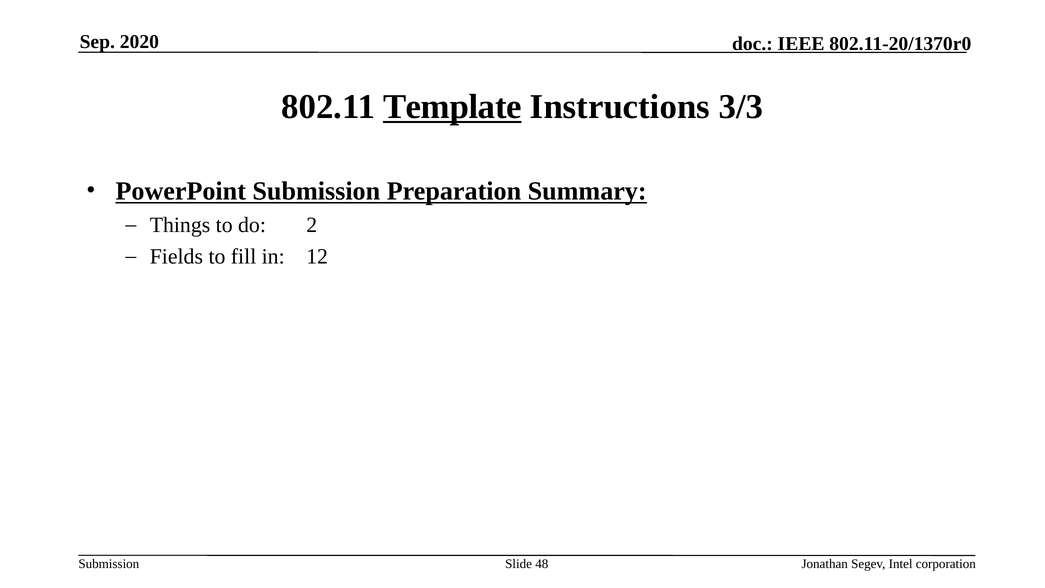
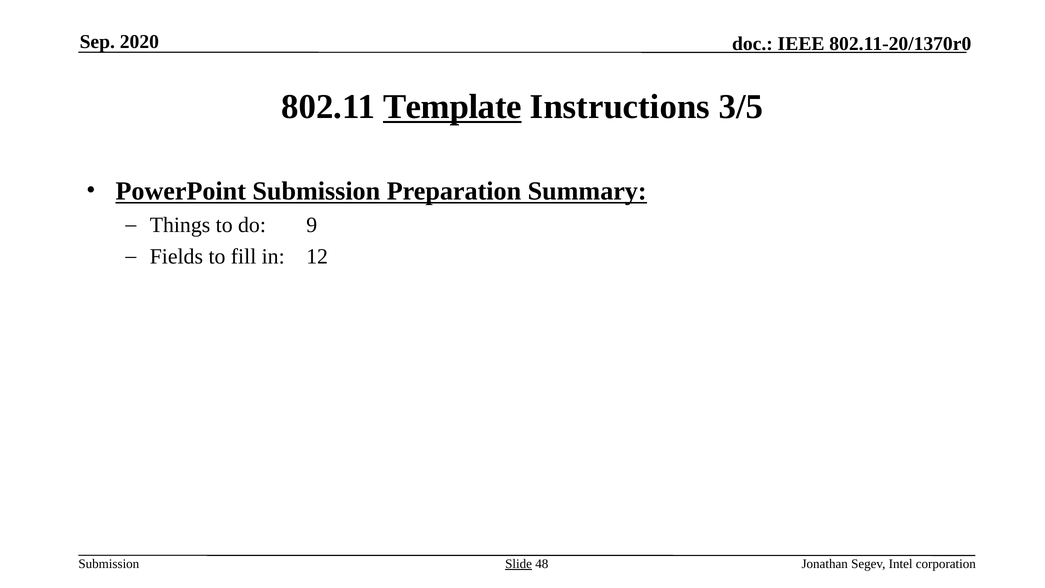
3/3: 3/3 -> 3/5 (741, 107)
2: 2 -> 9 (312, 225)
Slide underline: none -> present (519, 564)
